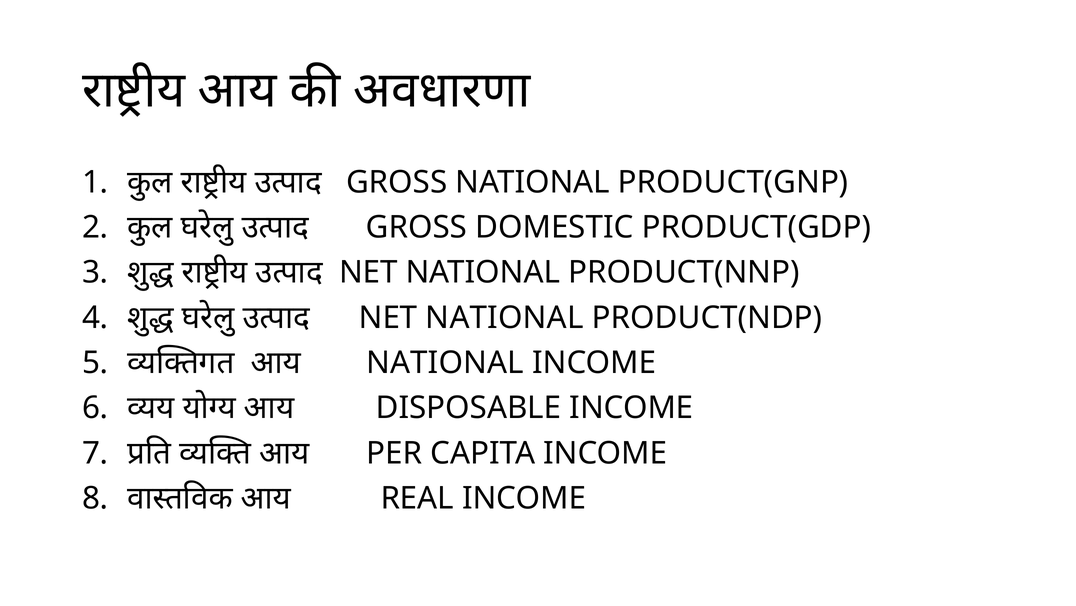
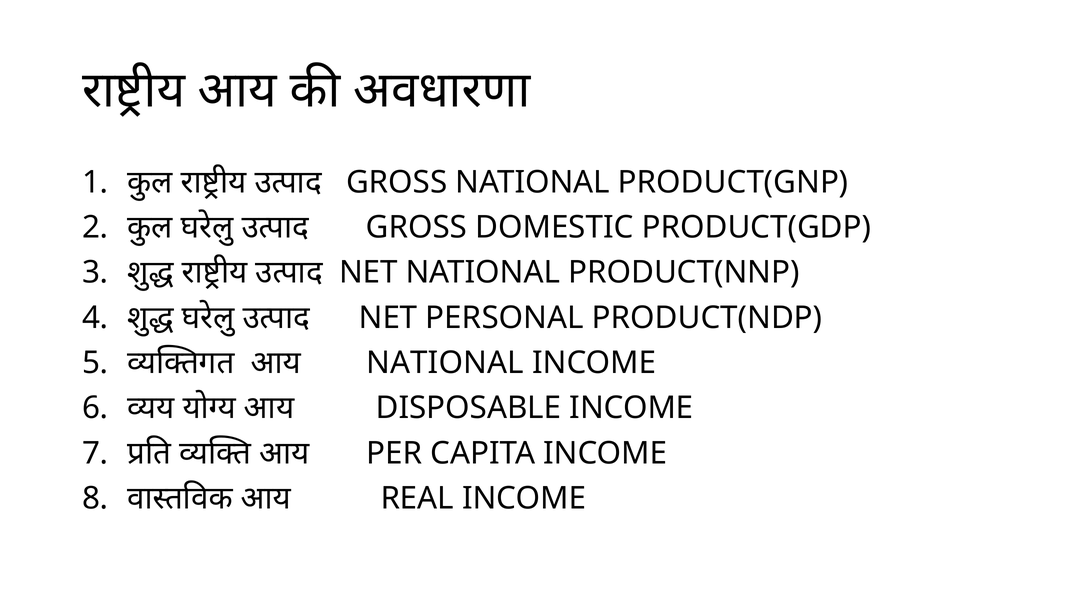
NATIONAL: NATIONAL -> PERSONAL (505, 317)
